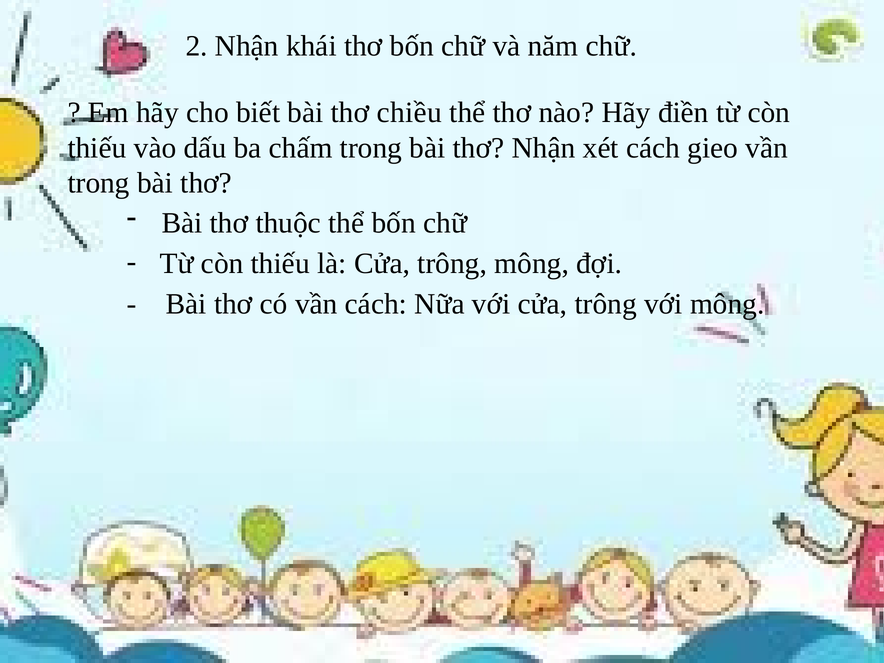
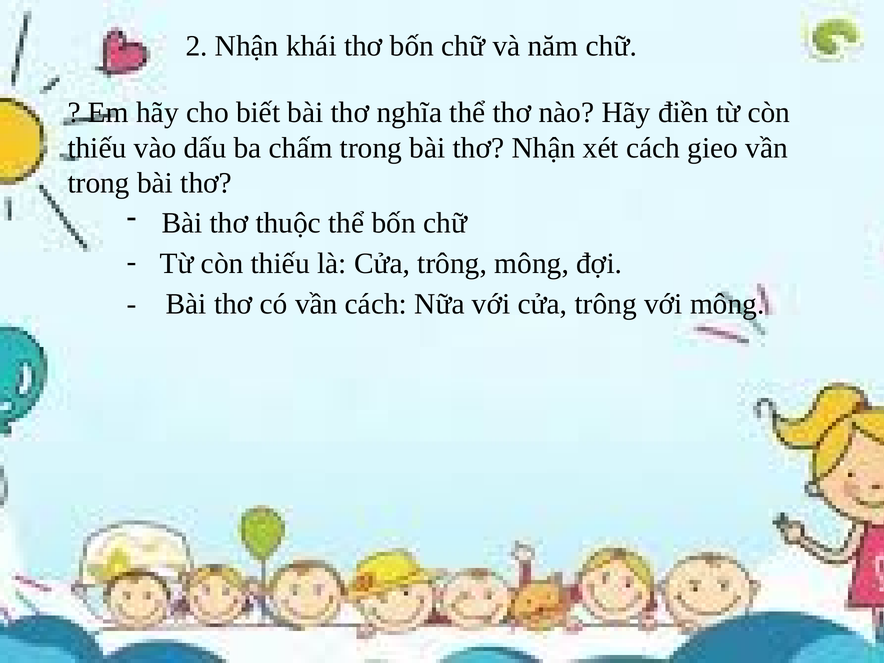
chiều: chiều -> nghĩa (409, 112)
